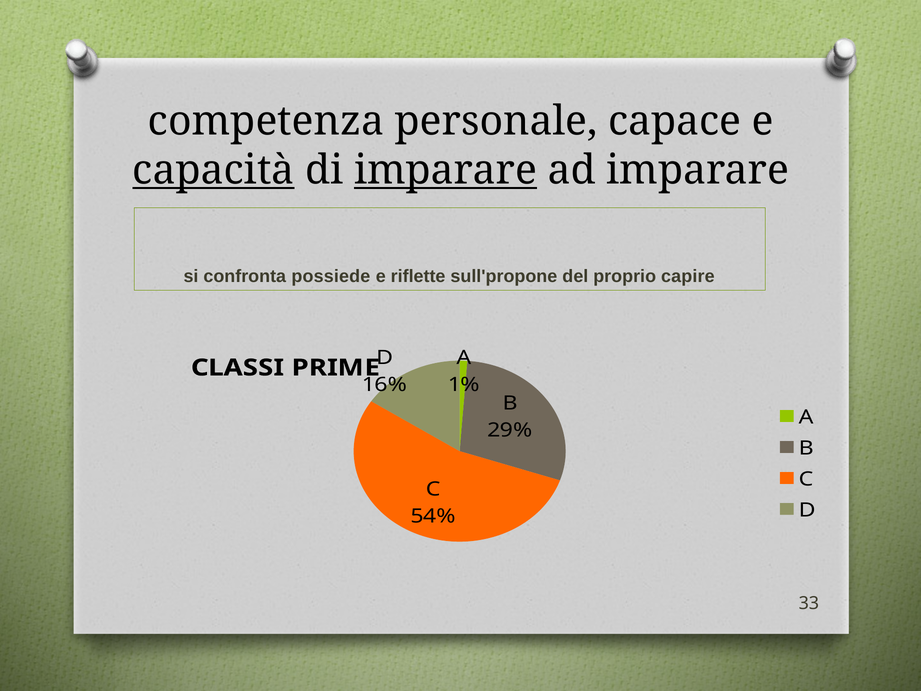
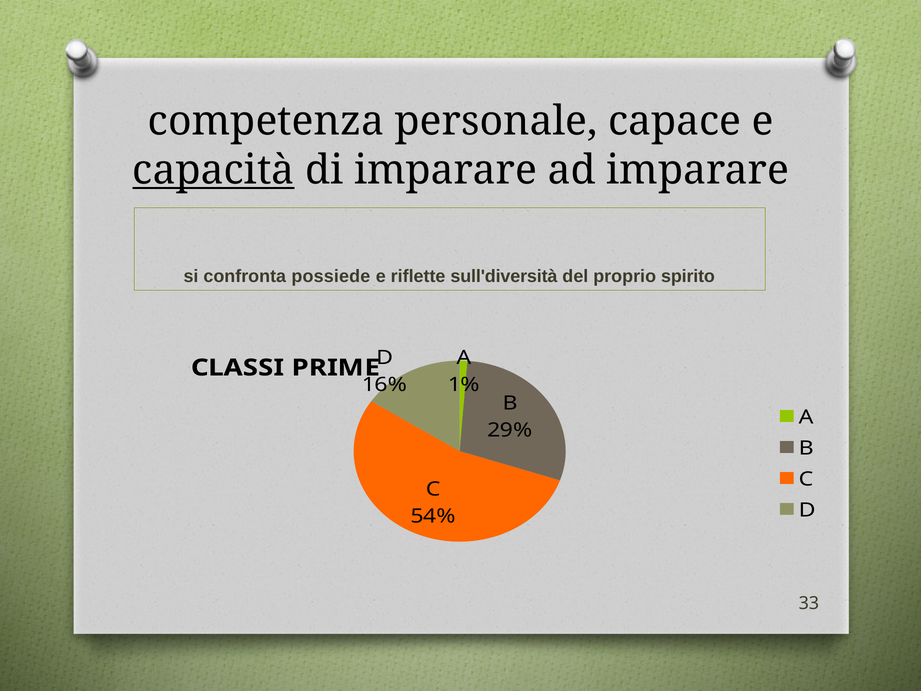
imparare underline: present -> none (446, 170)
sull'propone: sull'propone -> sull'diversità (504, 276)
capire: capire -> spirito (688, 276)
